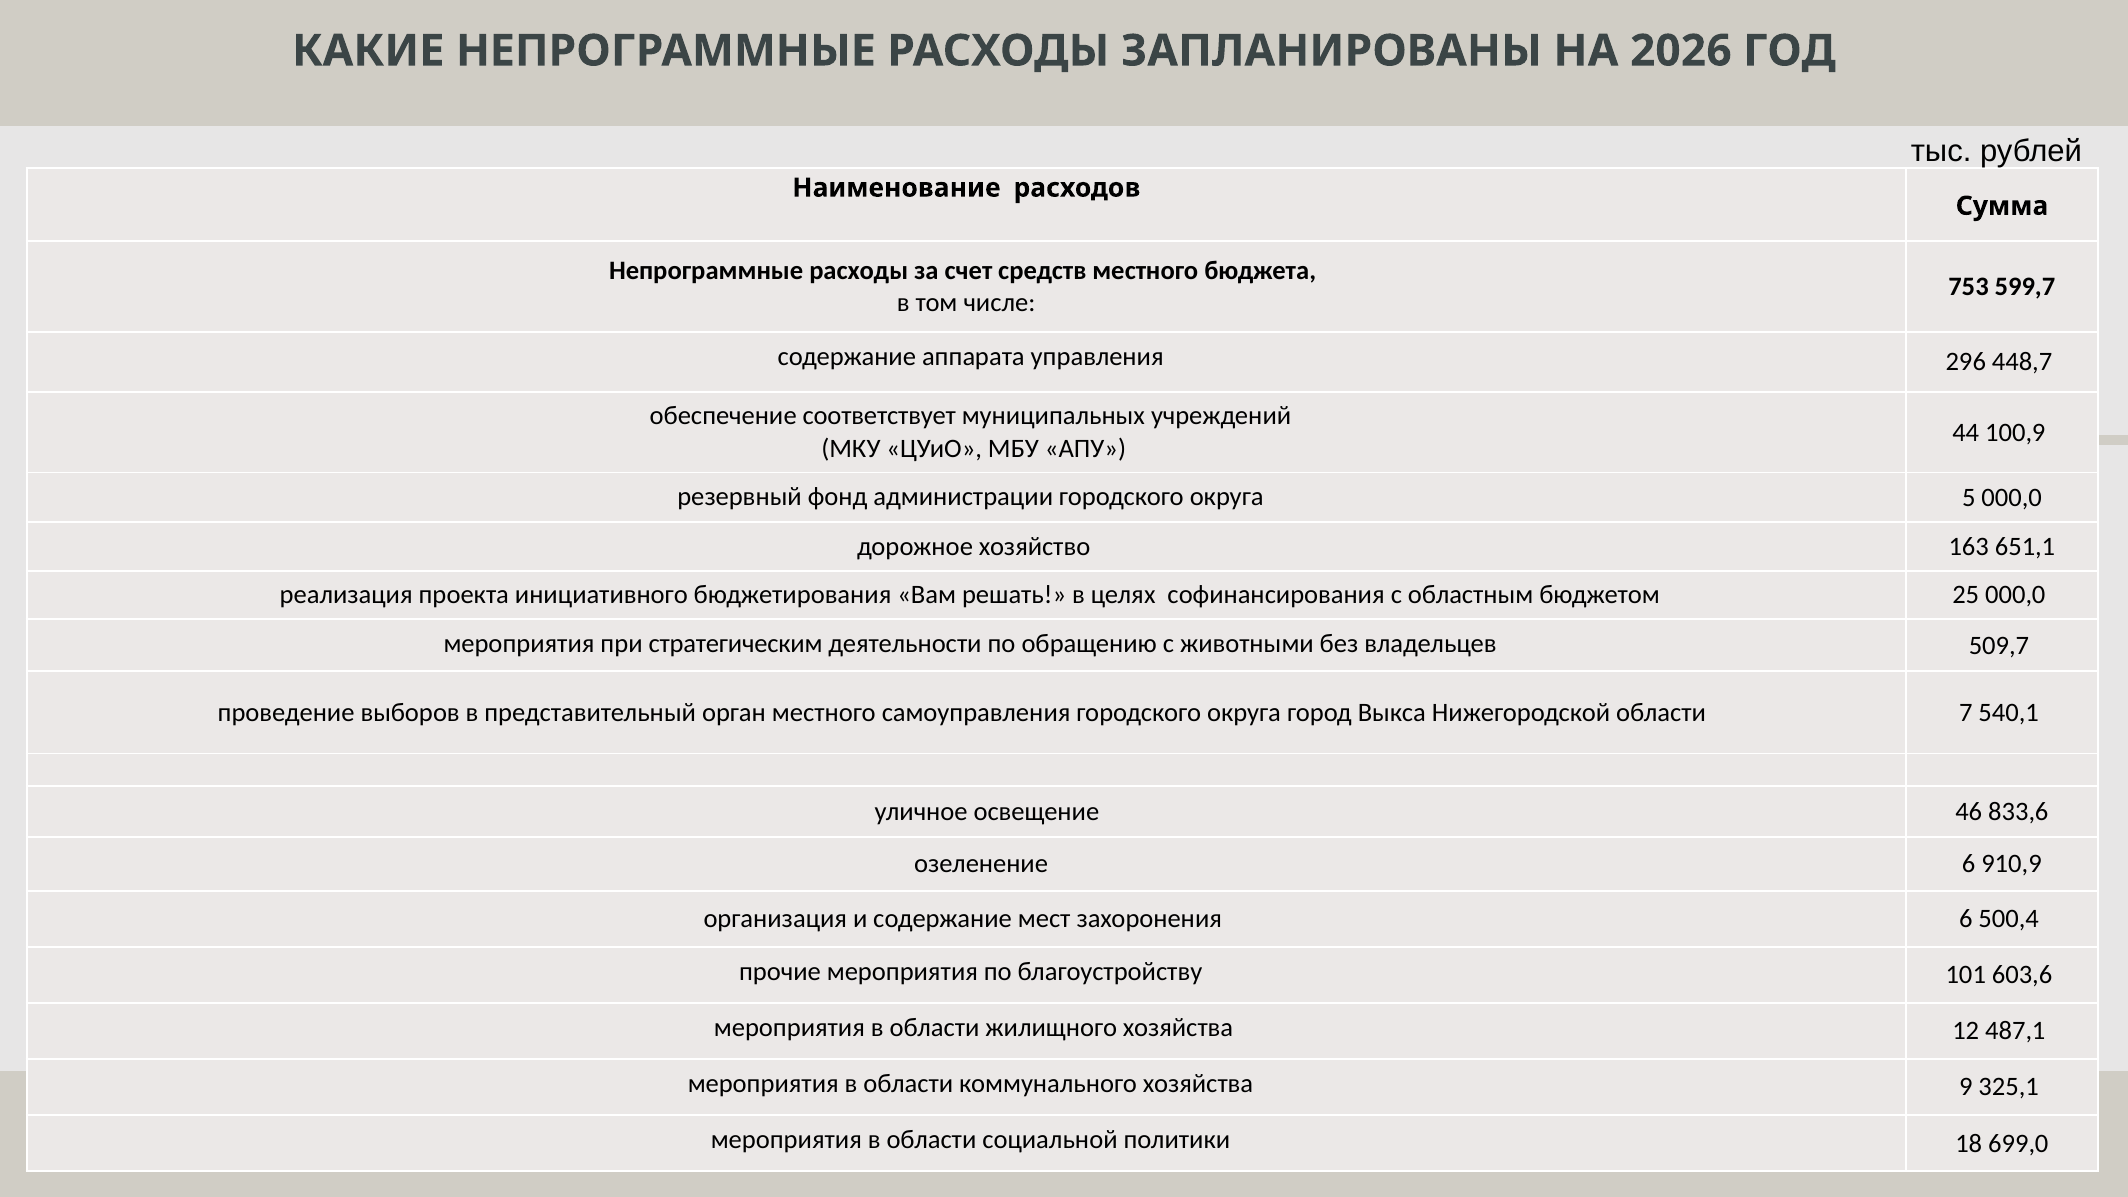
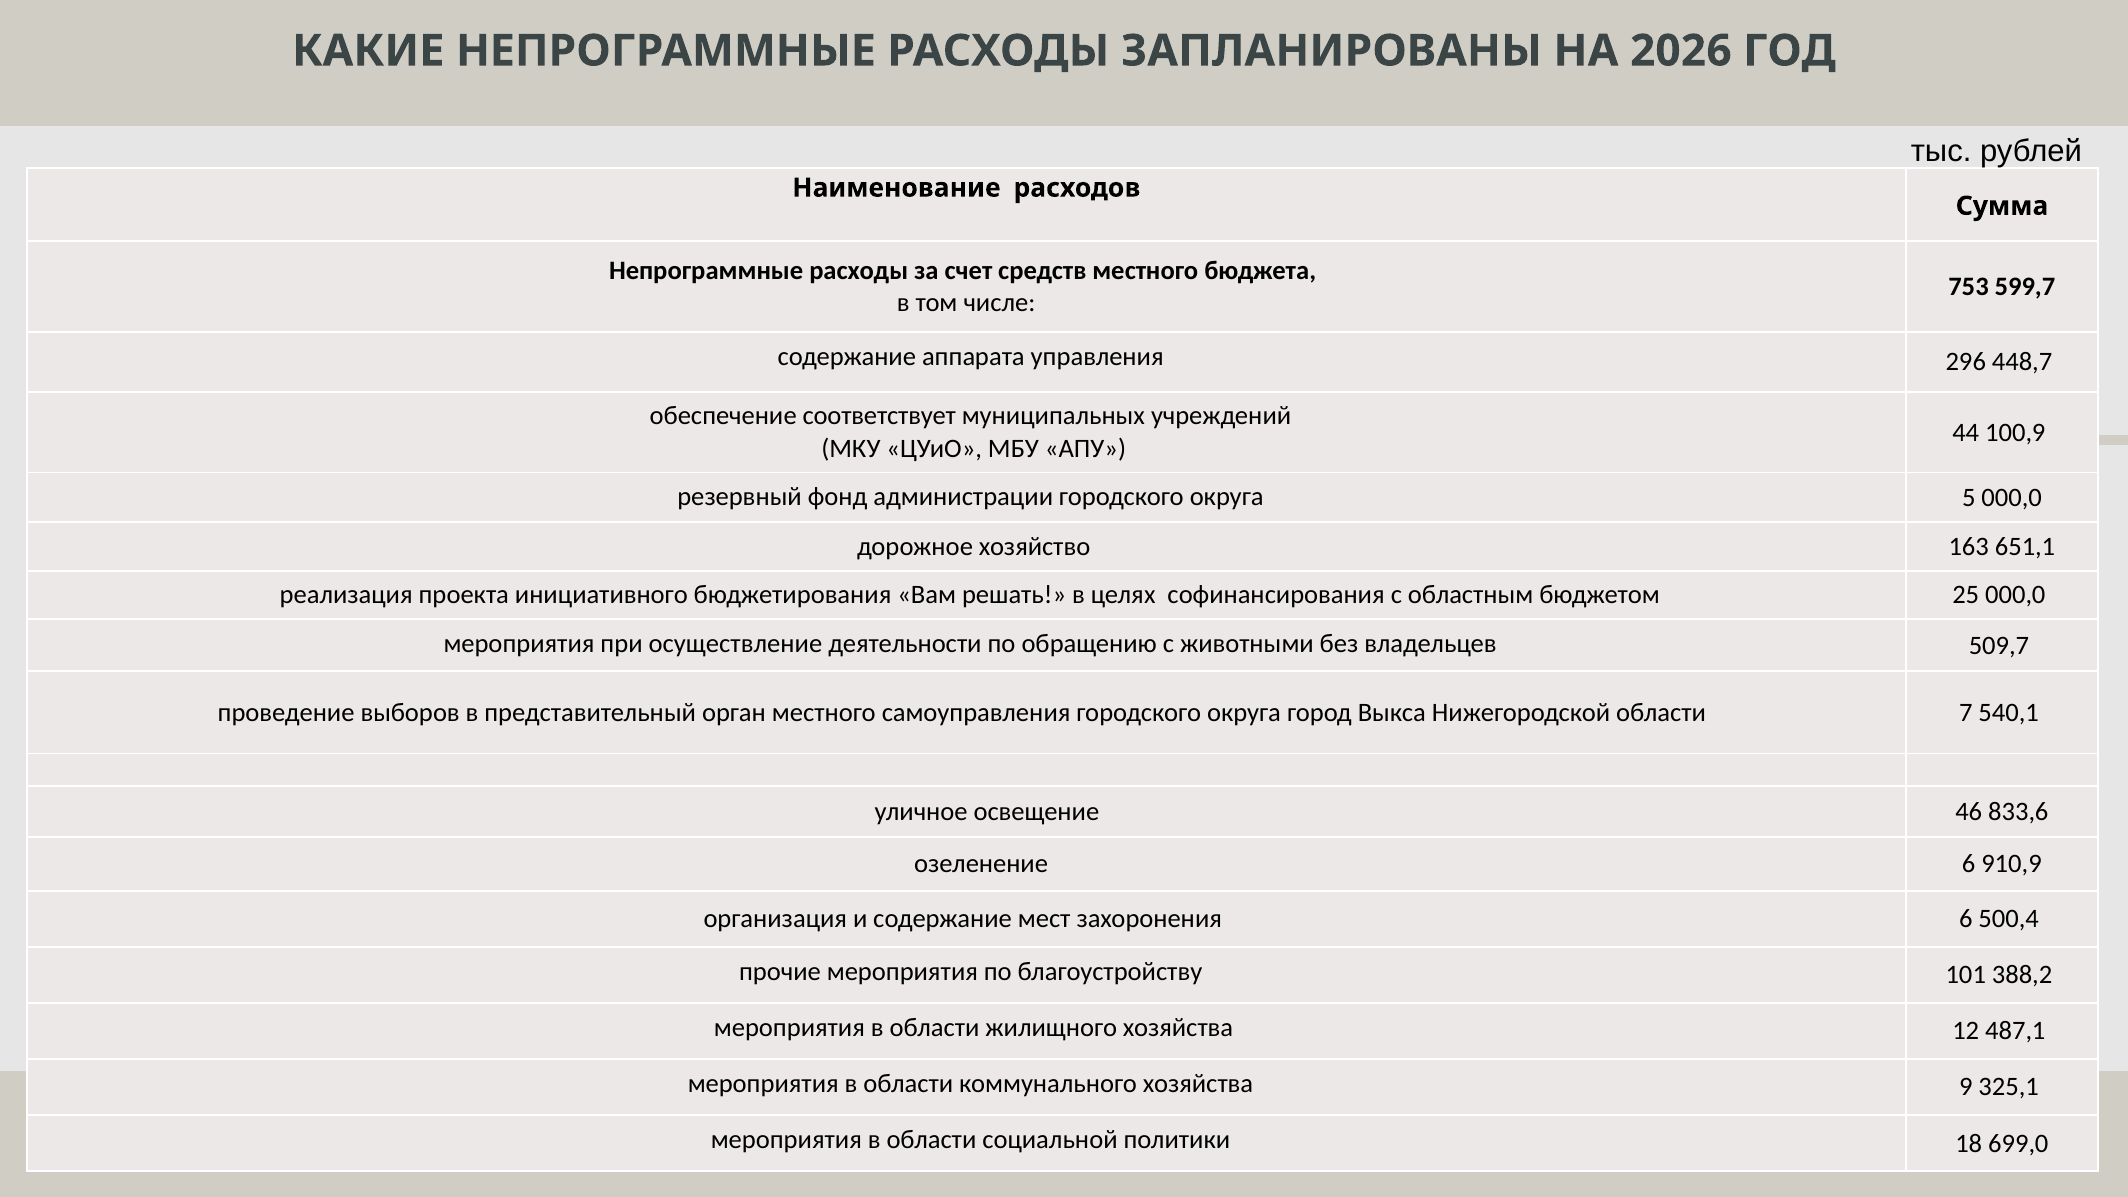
стратегическим: стратегическим -> осуществление (735, 644)
603,6: 603,6 -> 388,2 (2022, 975)
